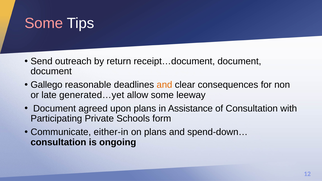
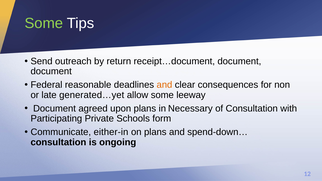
Some colour: pink -> light green (44, 23)
Gallego: Gallego -> Federal (46, 85)
Assistance: Assistance -> Necessary (190, 109)
